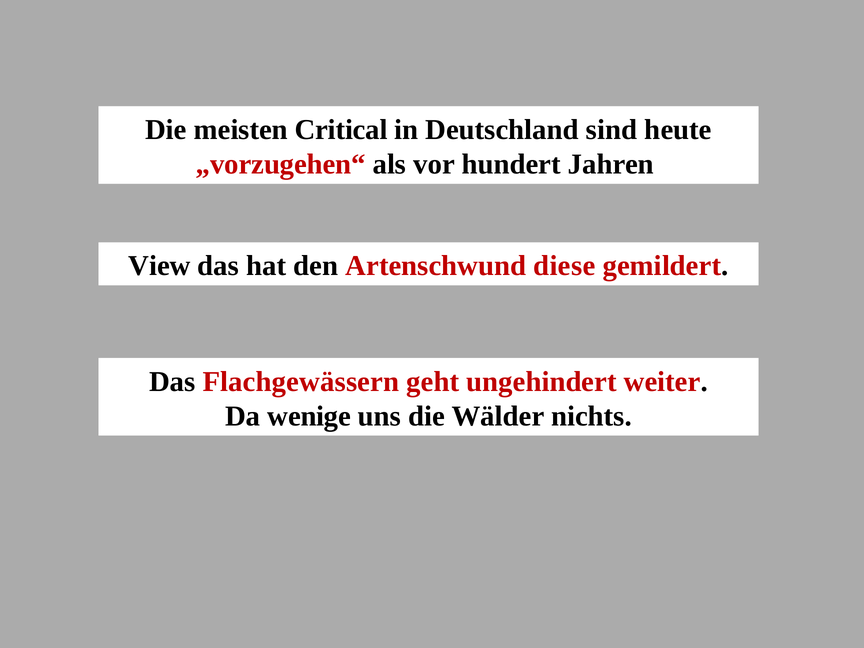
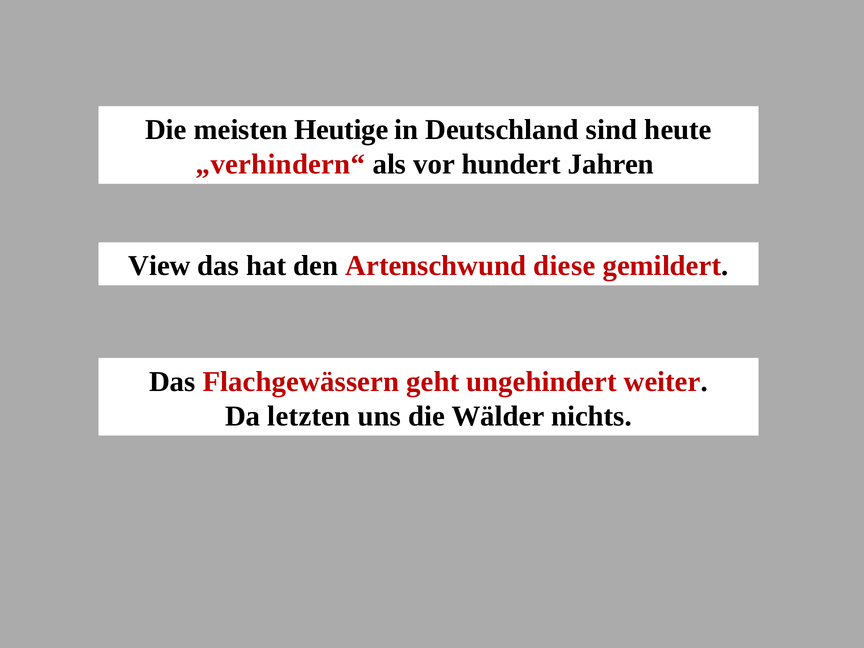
Critical: Critical -> Heutige (341, 130)
„vorzugehen“: „vorzugehen“ -> „verhindern“ (281, 164)
wenige: wenige -> letzten (309, 416)
